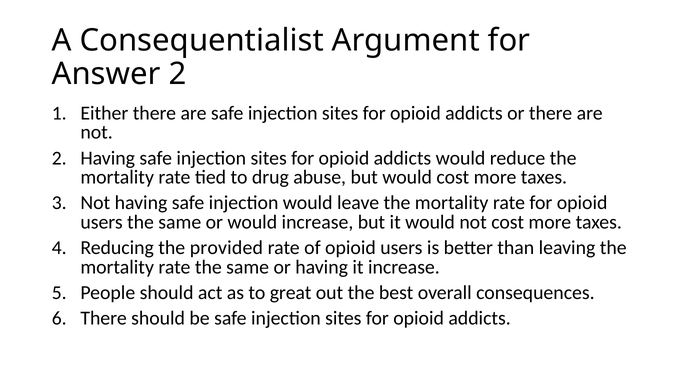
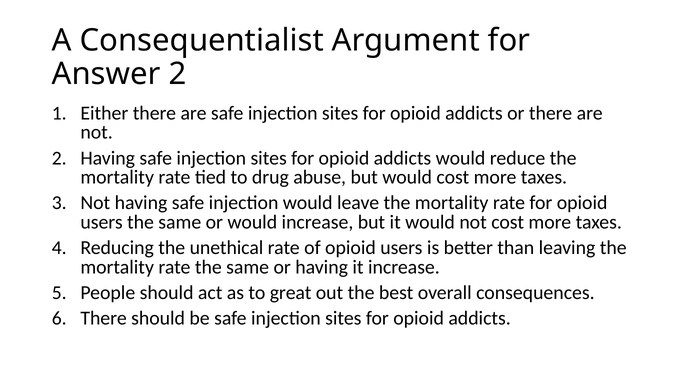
provided: provided -> unethical (227, 248)
